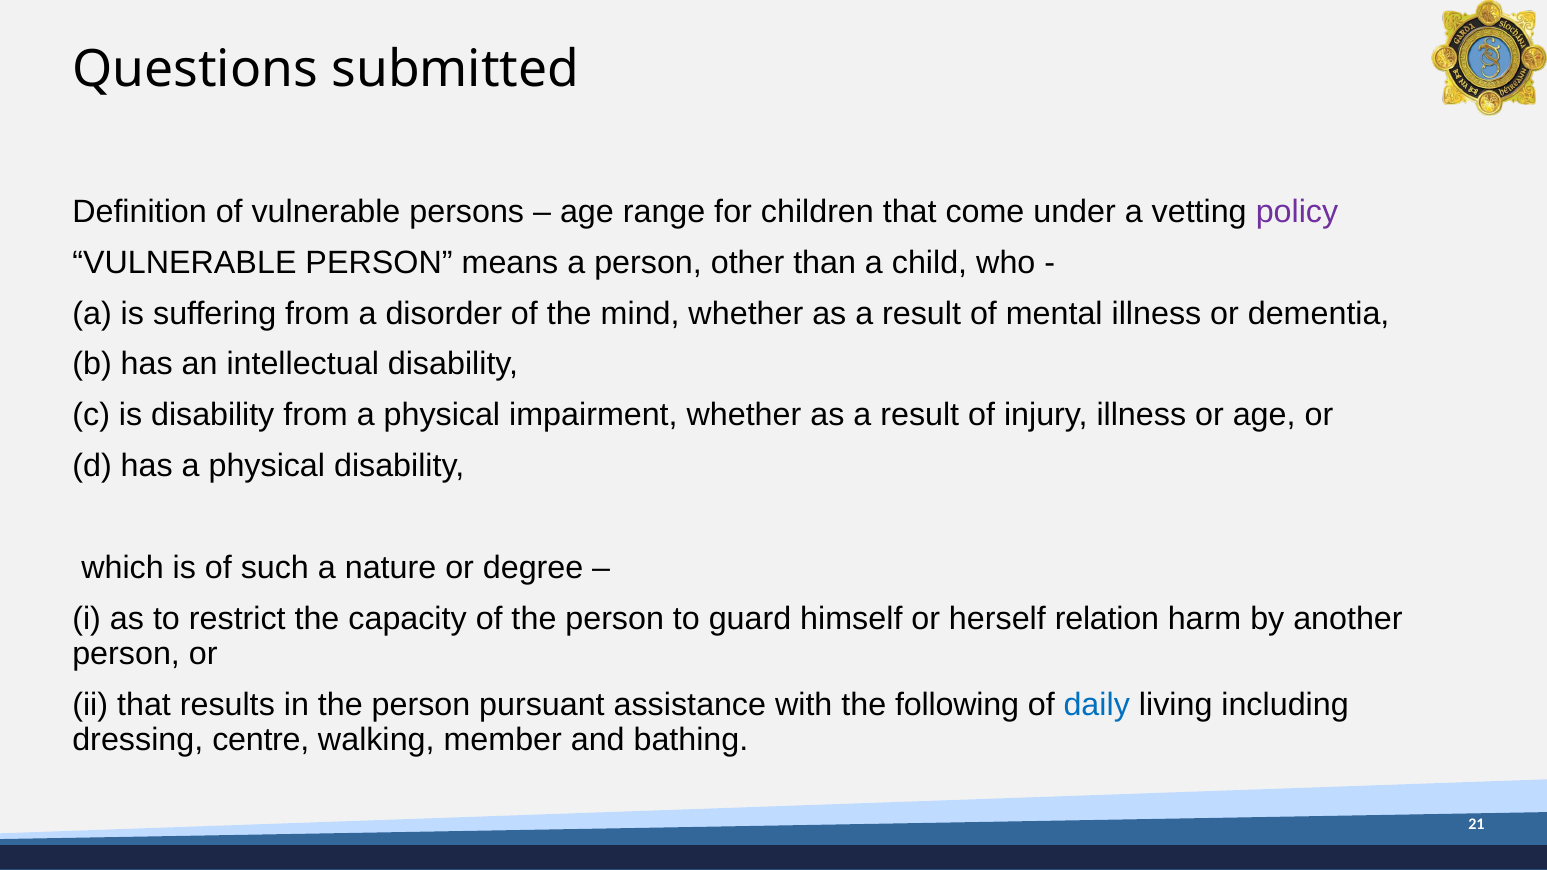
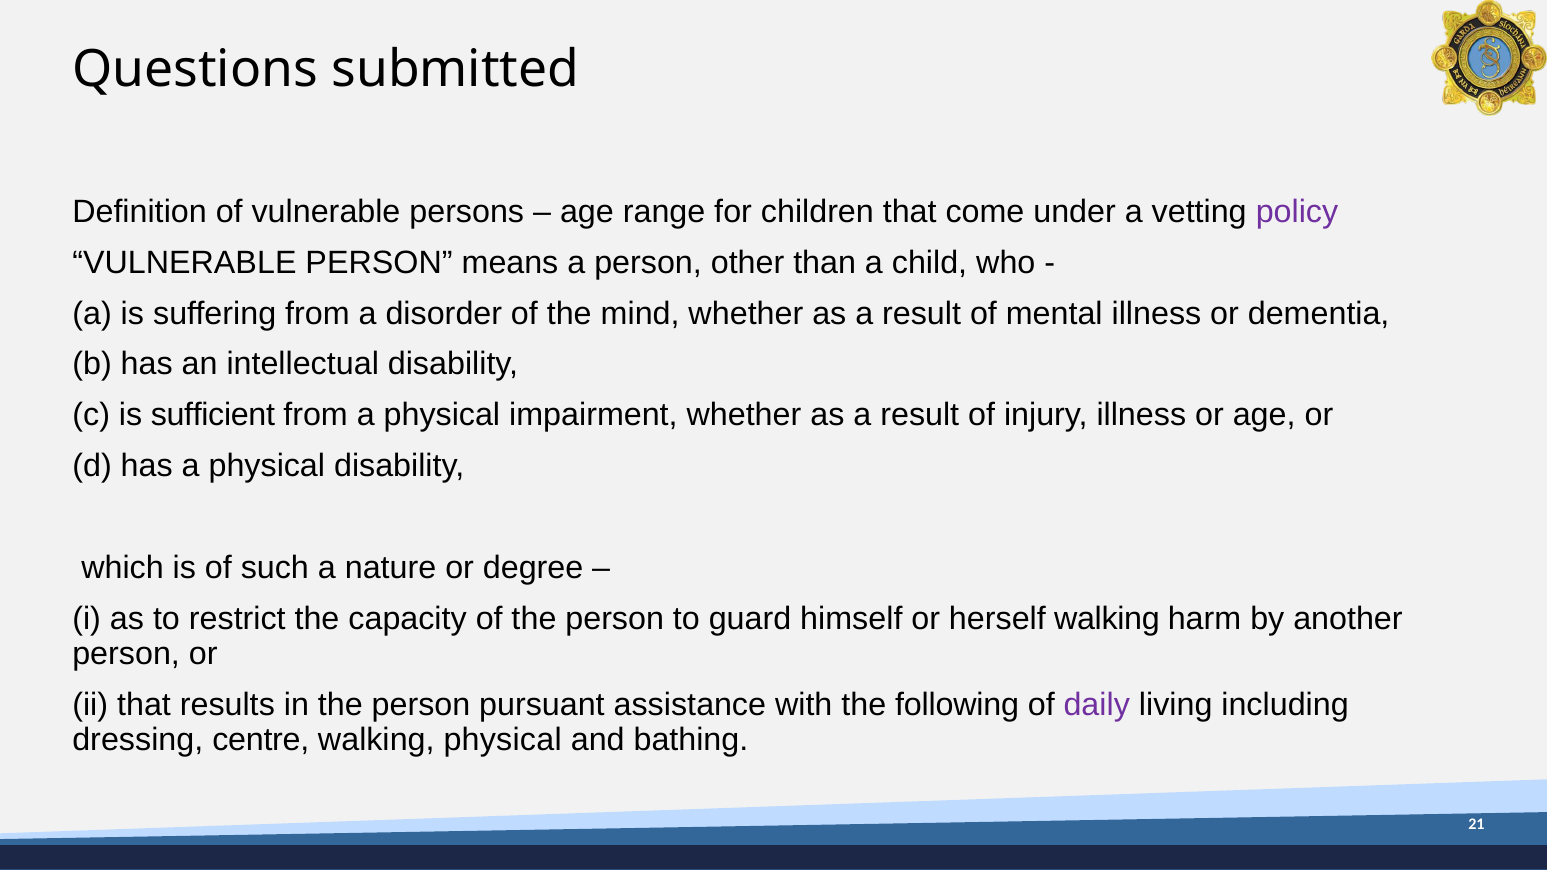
is disability: disability -> sufficient (213, 415)
herself relation: relation -> walking (1107, 619)
daily colour: blue -> purple (1097, 705)
walking member: member -> physical (503, 740)
